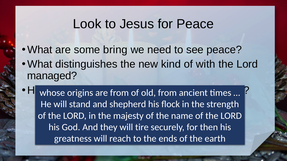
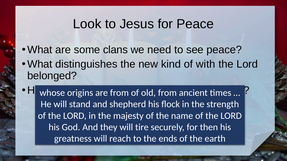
bring: bring -> clans (115, 50)
managed: managed -> belonged (52, 76)
